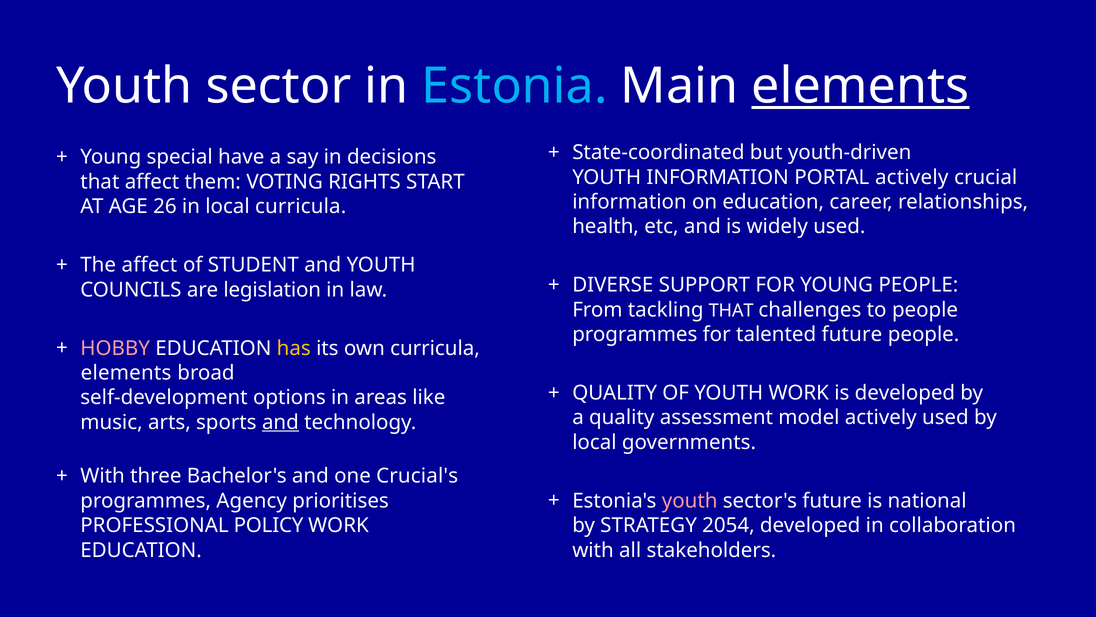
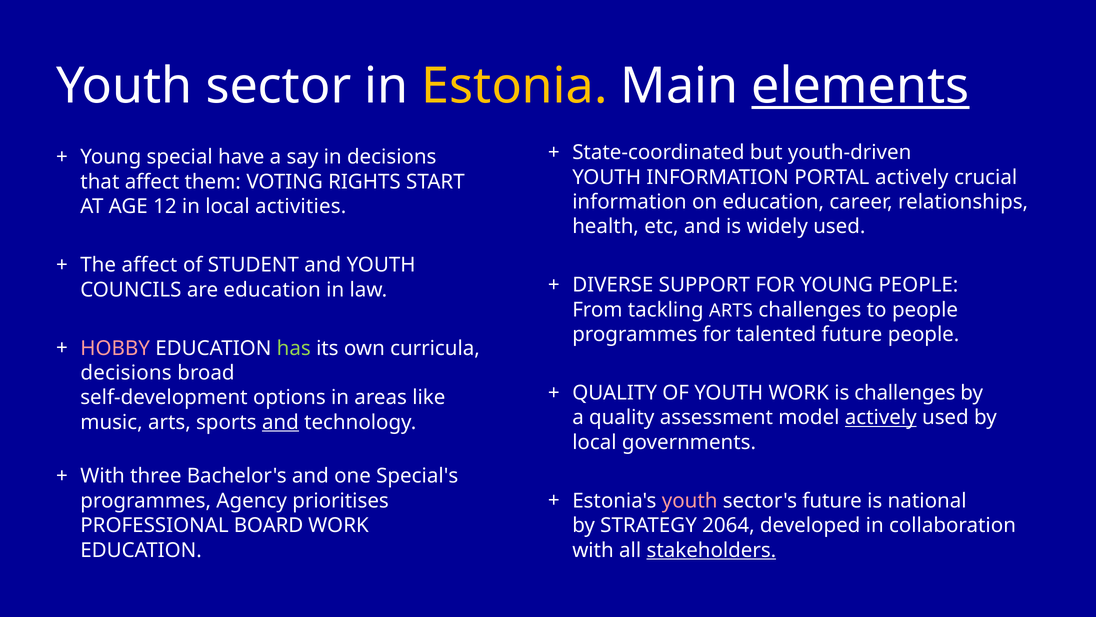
Estonia colour: light blue -> yellow (514, 86)
26: 26 -> 12 (165, 206)
local curricula: curricula -> activities (301, 206)
are legislation: legislation -> education (272, 289)
tackling THAT: THAT -> ARTS (731, 310)
has colour: yellow -> light green (294, 348)
elements: elements -> decisions (126, 373)
is developed: developed -> challenges (905, 393)
actively underline: none -> present (881, 417)
Crucial's: Crucial's -> Special's (417, 476)
POLICY: POLICY -> BOARD (269, 525)
2054: 2054 -> 2064 (728, 525)
stakeholders underline: none -> present (711, 550)
